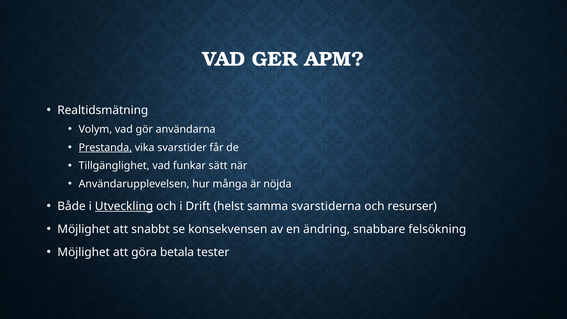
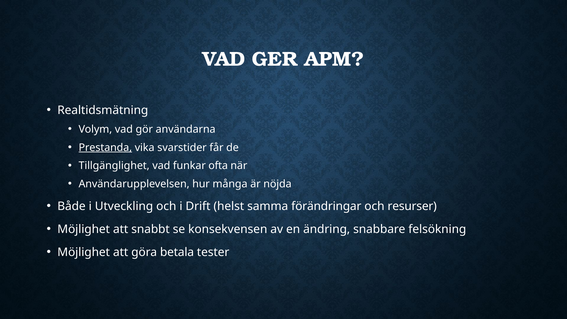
sätt: sätt -> ofta (218, 166)
Utveckling underline: present -> none (124, 206)
svarstiderna: svarstiderna -> förändringar (326, 206)
